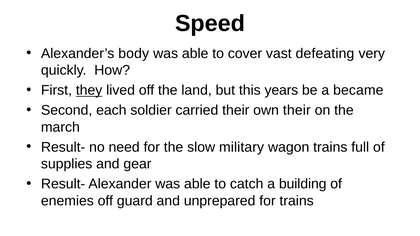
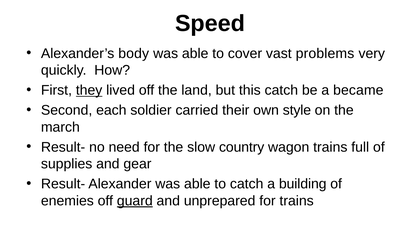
defeating: defeating -> problems (325, 53)
this years: years -> catch (281, 90)
own their: their -> style (297, 110)
military: military -> country (242, 147)
guard underline: none -> present (135, 201)
